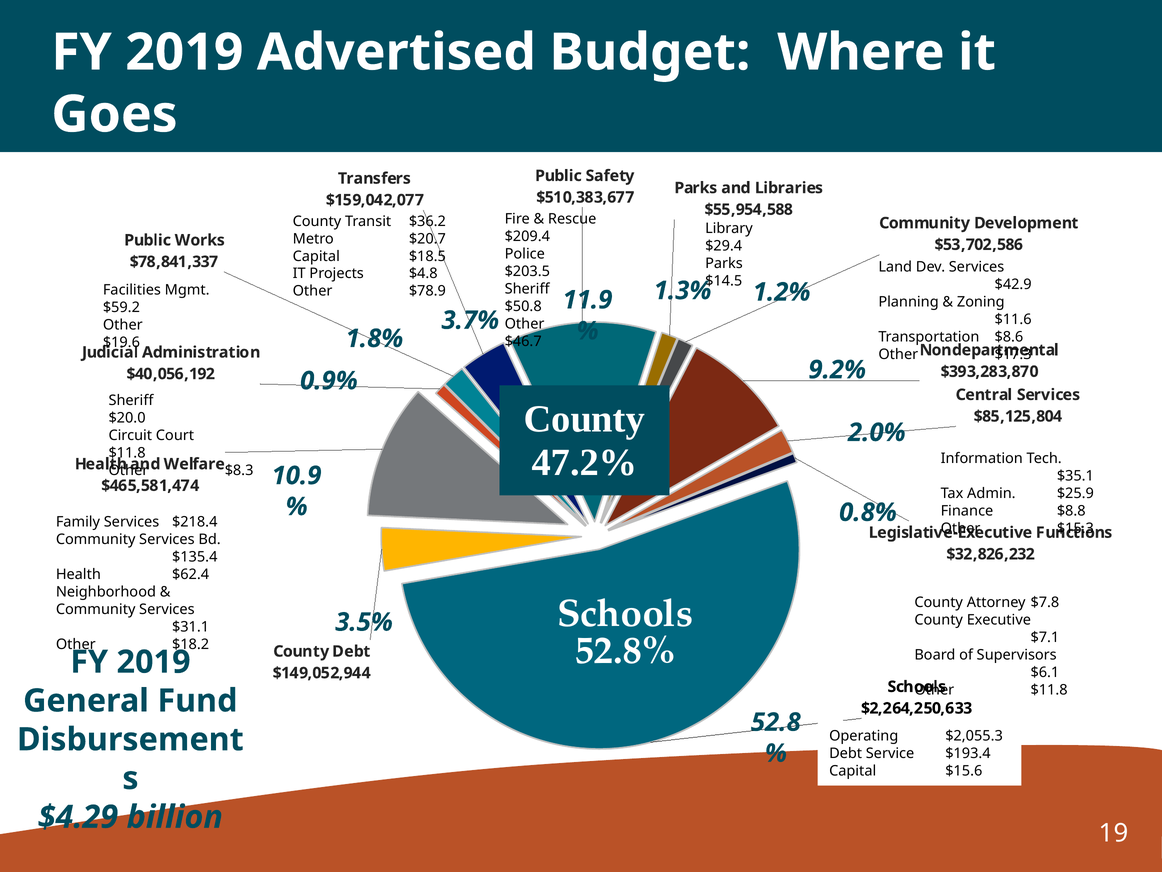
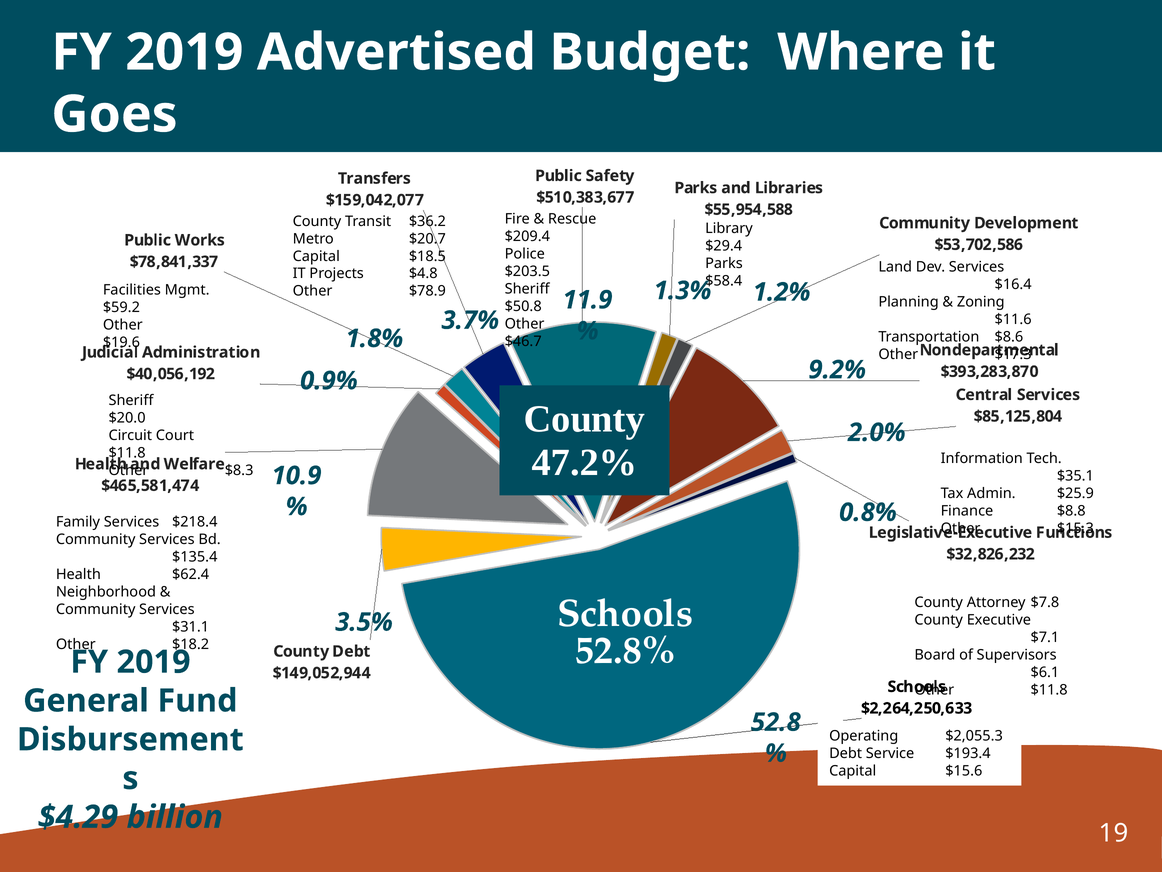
$14.5: $14.5 -> $58.4 (724, 281)
$42.9: $42.9 -> $16.4 (1013, 284)
